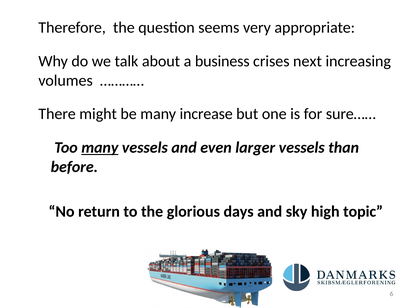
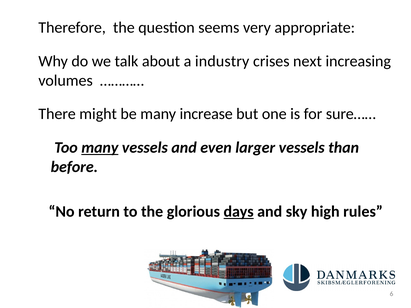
business: business -> industry (222, 61)
days underline: none -> present (239, 212)
topic: topic -> rules (363, 212)
